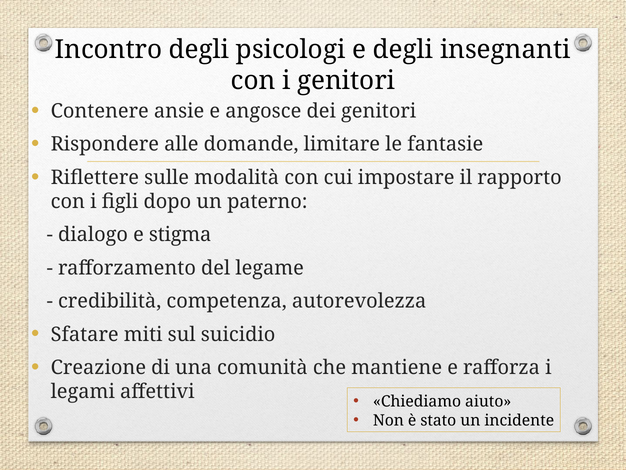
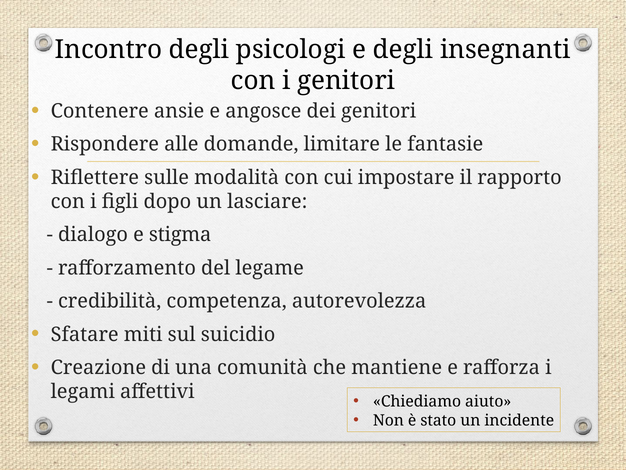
paterno: paterno -> lasciare (267, 201)
